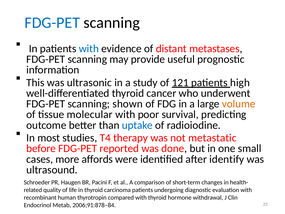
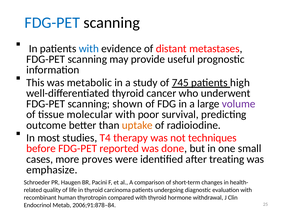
ultrasonic: ultrasonic -> metabolic (89, 82)
121: 121 -> 745 (180, 82)
volume colour: orange -> purple (239, 104)
uptake colour: blue -> orange (137, 125)
metastatic: metastatic -> techniques (212, 138)
affords: affords -> proves (97, 159)
identify: identify -> treating (227, 159)
ultrasound: ultrasound -> emphasize (52, 170)
